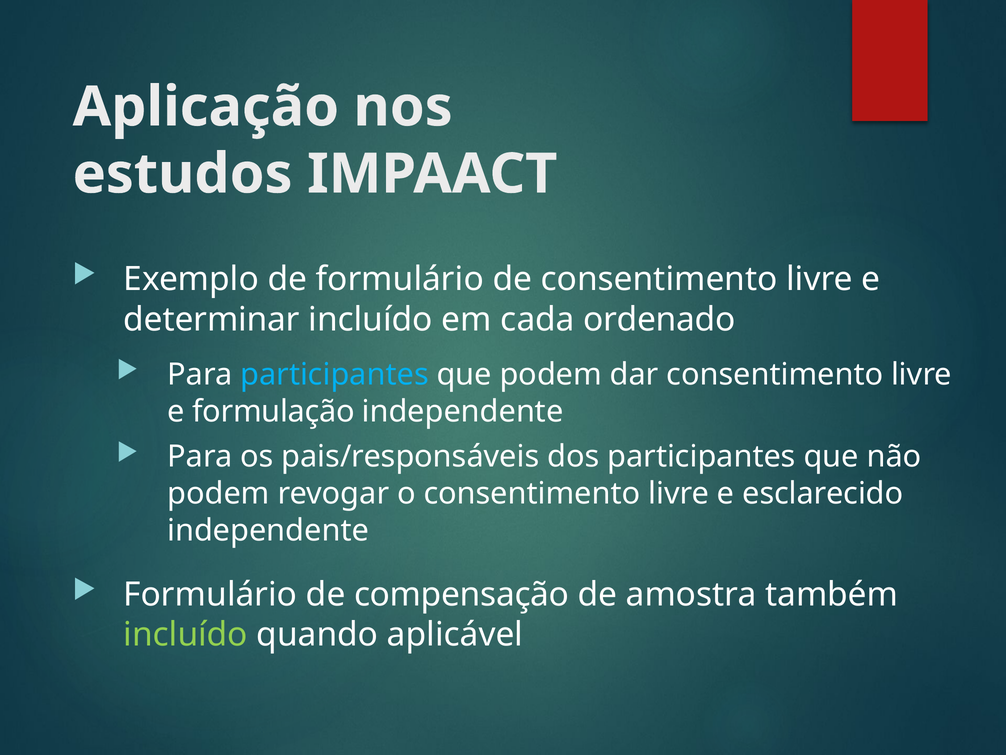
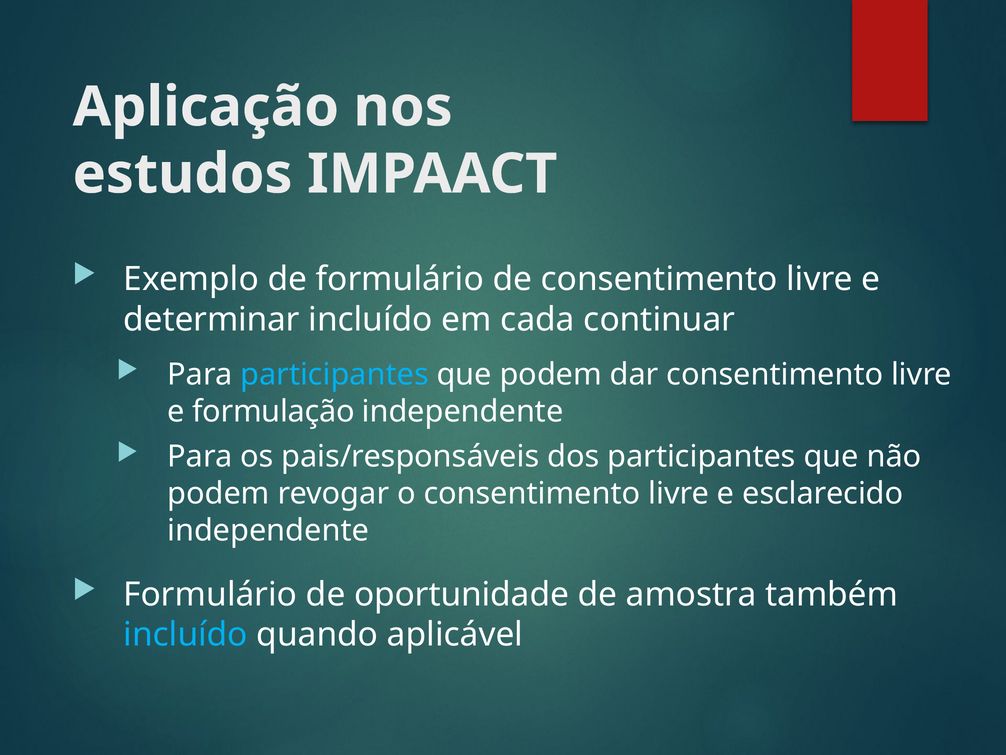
ordenado: ordenado -> continuar (659, 319)
compensação: compensação -> oportunidade (462, 594)
incluído colour: light green -> light blue (186, 634)
